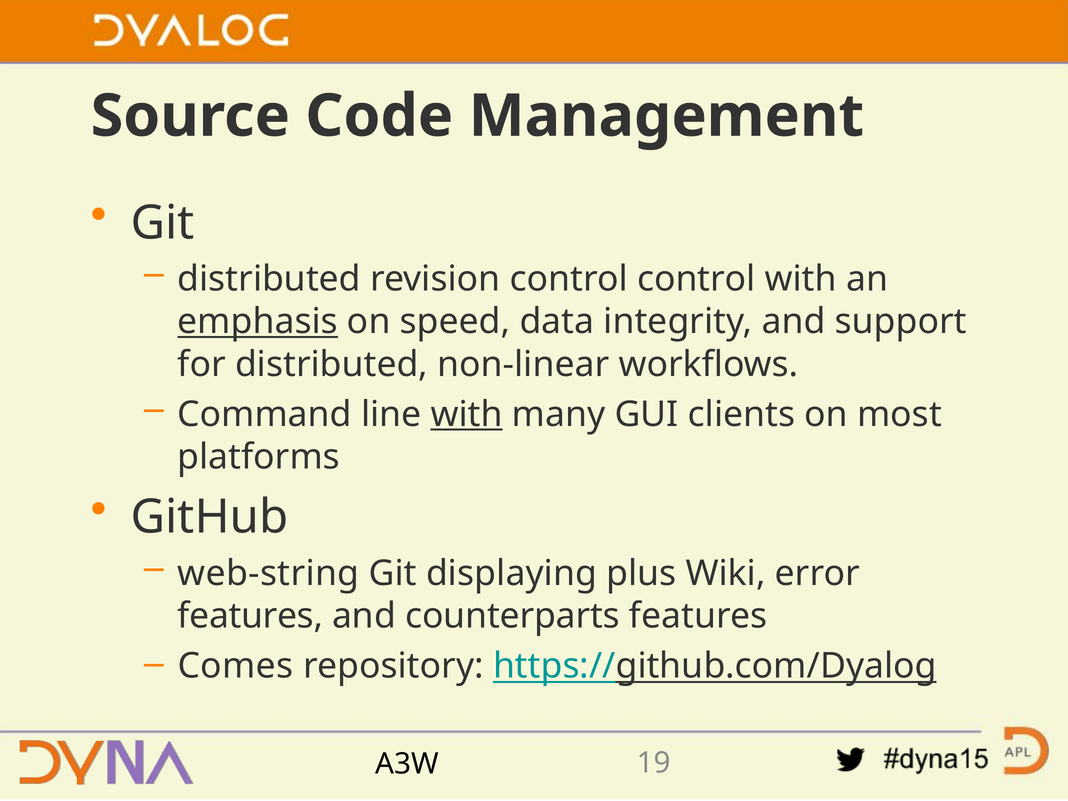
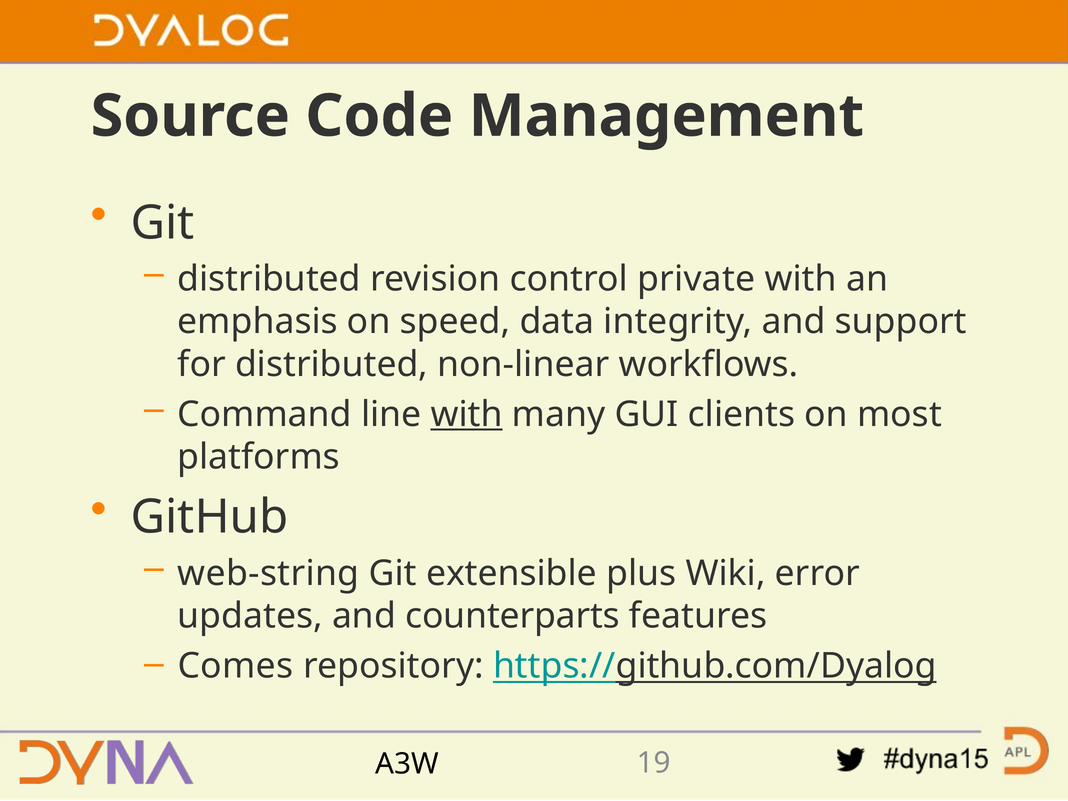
control control: control -> private (696, 279)
emphasis underline: present -> none (258, 322)
displaying: displaying -> extensible (512, 573)
features: features -> updates (250, 616)
